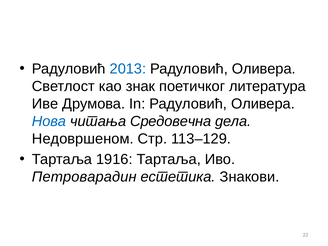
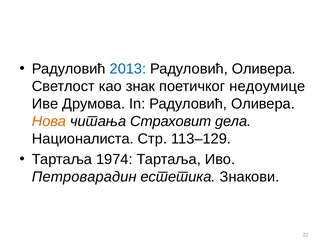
литература: литература -> недоумице (267, 86)
Нова colour: blue -> orange (49, 121)
Средовечна: Средовечна -> Страховит (171, 121)
Недовршеном: Недовршеном -> Националиста (83, 139)
1916: 1916 -> 1974 (114, 159)
